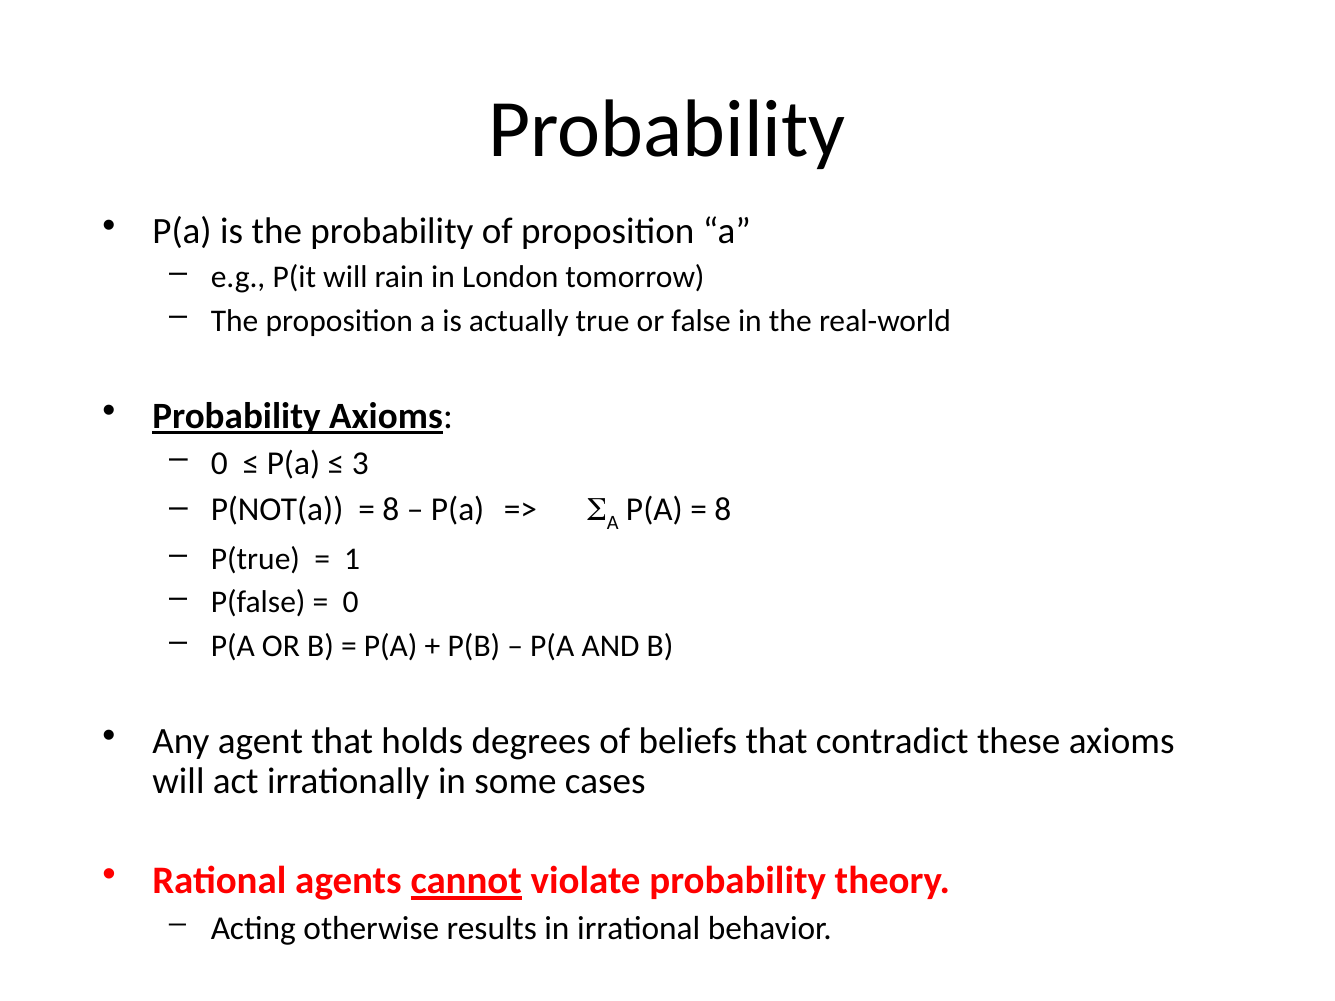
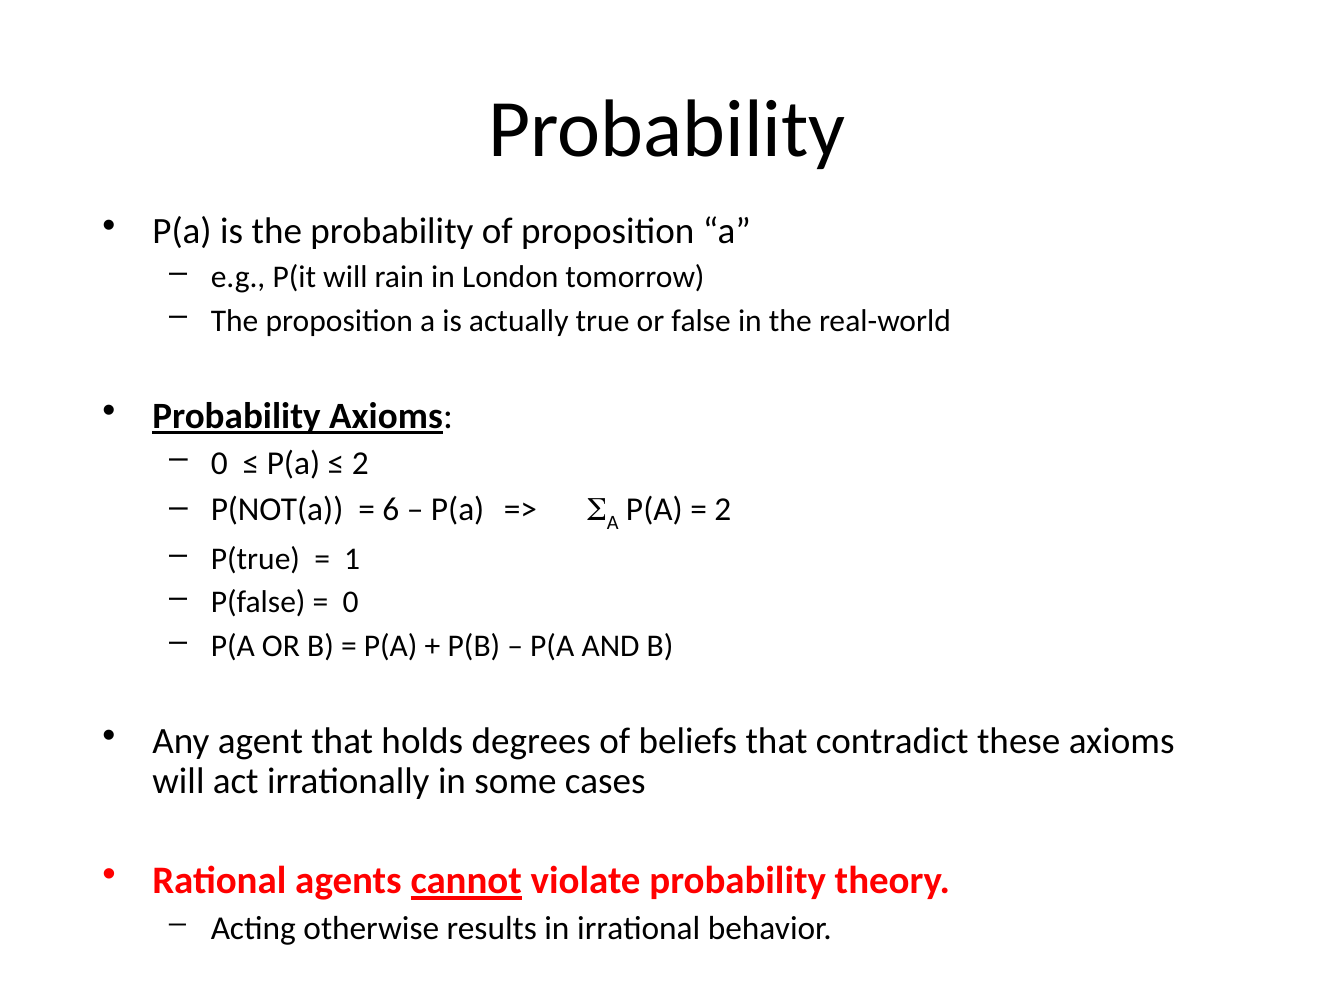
3: 3 -> 2 (360, 464)
8: 8 -> 6 (391, 509)
8: 8 -> 2 (723, 509)
